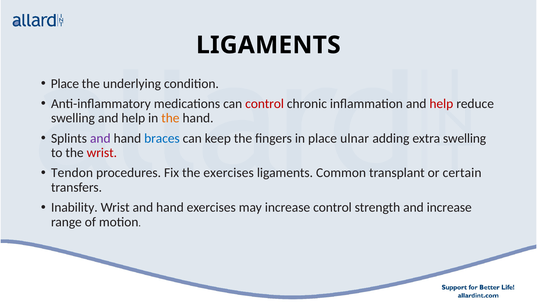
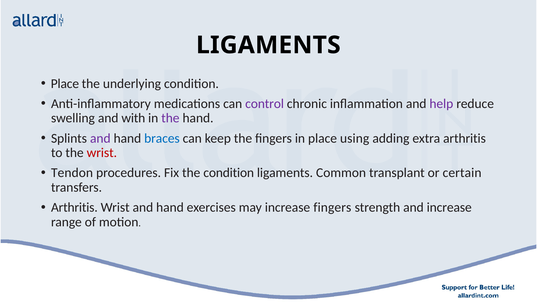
control colour: red -> purple (265, 104)
help colour: red -> purple (441, 104)
swelling and help: help -> with (133, 118)
the colour: orange -> purple (170, 118)
ulnar: ulnar -> using (355, 138)
extra swelling: swelling -> arthritis (464, 138)
the exercises: exercises -> condition (229, 173)
Inability: Inability -> Arthritis (74, 207)
increase control: control -> fingers (332, 207)
